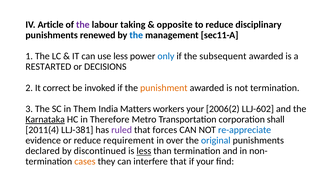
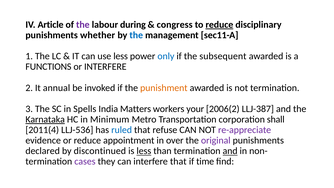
taking: taking -> during (133, 25)
opposite: opposite -> congress (175, 25)
reduce underline: none -> present (219, 25)
renewed: renewed -> whether (98, 35)
RESTARTED: RESTARTED -> FUNCTIONS (48, 67)
or DECISIONS: DECISIONS -> INTERFERE (105, 67)
correct: correct -> annual (57, 88)
Them: Them -> Spells (85, 109)
LLJ-602: LLJ-602 -> LLJ-387 (258, 109)
Therefore: Therefore -> Minimum (110, 119)
LLJ-381: LLJ-381 -> LLJ-536 (77, 130)
ruled colour: purple -> blue (122, 130)
forces: forces -> refuse (165, 130)
re-appreciate colour: blue -> purple (245, 130)
requirement: requirement -> appointment (129, 140)
original colour: blue -> purple (216, 140)
and underline: none -> present (230, 151)
cases colour: orange -> purple (85, 161)
if your: your -> time (205, 161)
